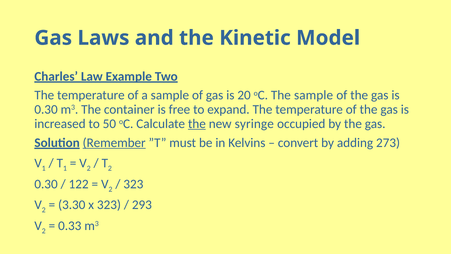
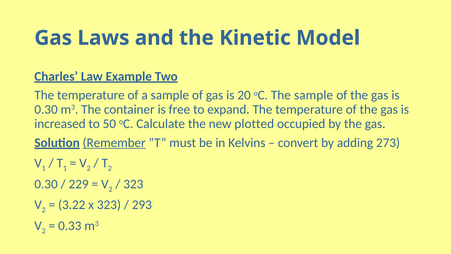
the underline: present -> none (197, 124)
syringe: syringe -> plotted (254, 124)
122: 122 -> 229 (79, 184)
3.30: 3.30 -> 3.22 (72, 205)
